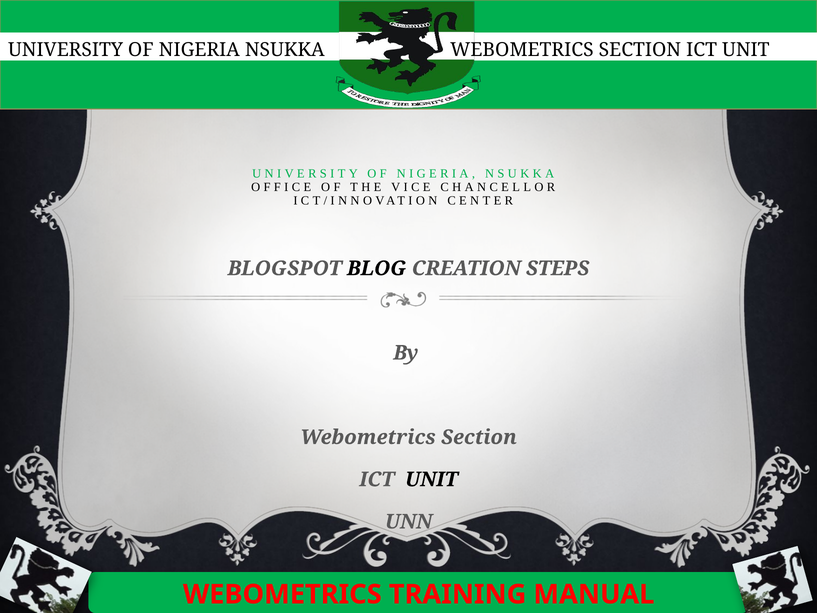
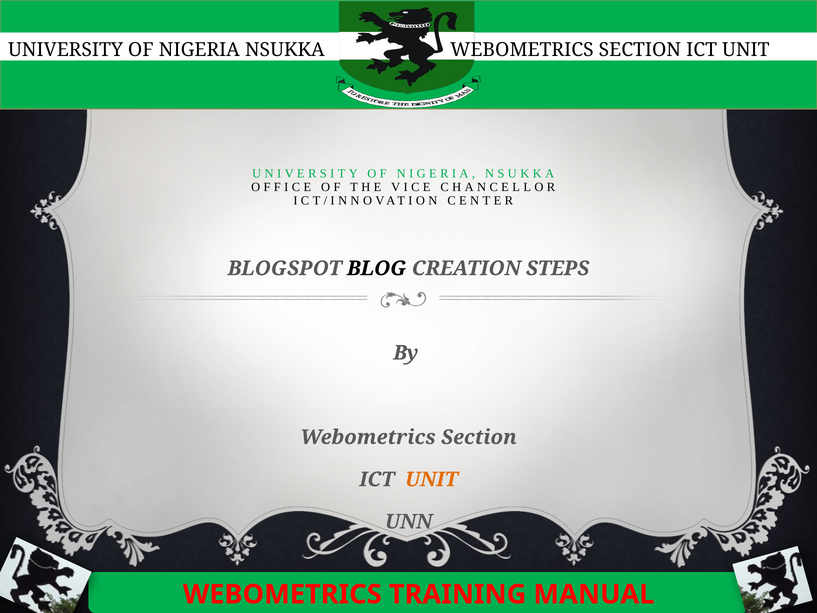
UNIT colour: black -> orange (431, 479)
